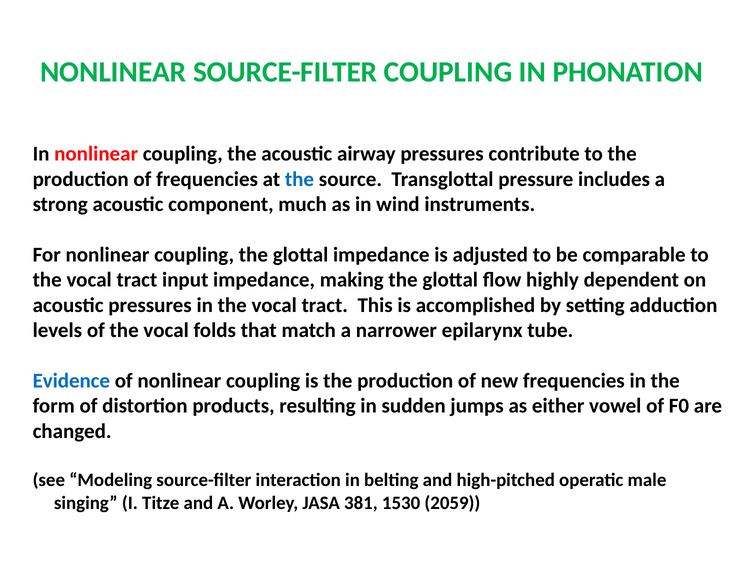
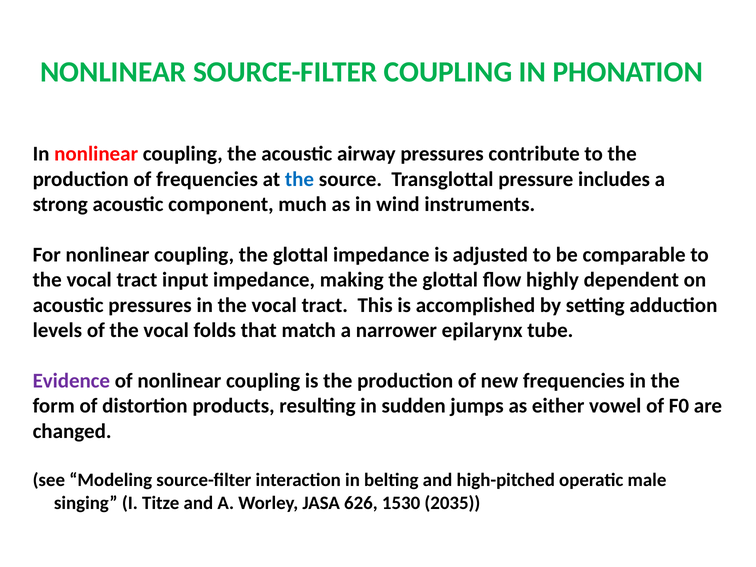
Evidence colour: blue -> purple (71, 381)
381: 381 -> 626 (361, 503)
2059: 2059 -> 2035 (452, 503)
